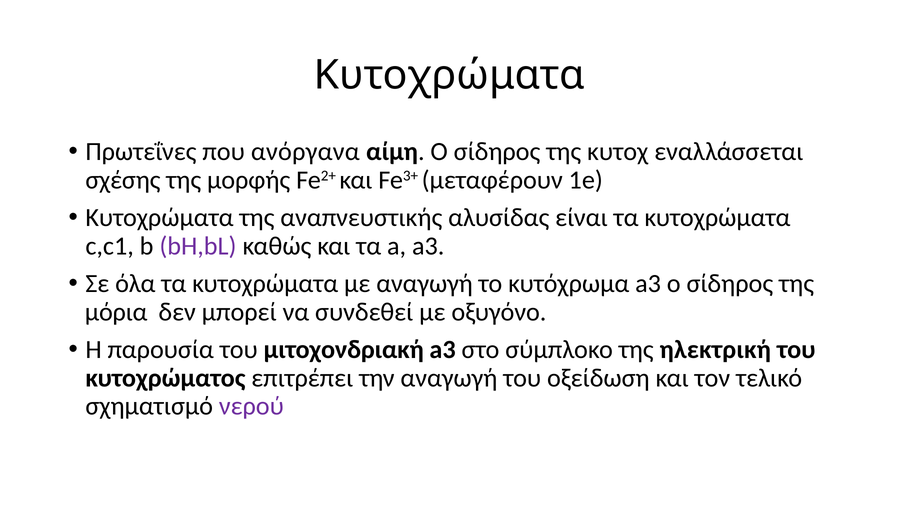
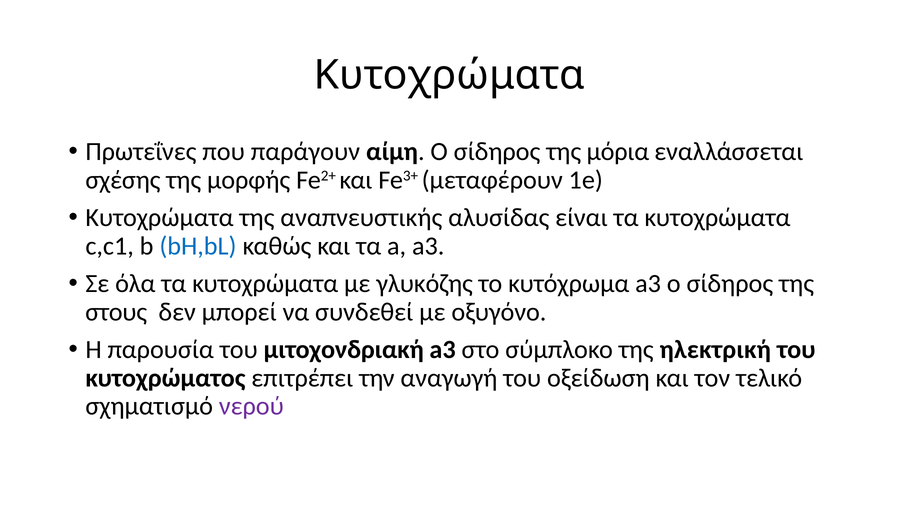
ανόργανα: ανόργανα -> παράγουν (305, 152)
κυτοχ: κυτοχ -> μόρια (618, 152)
bH,bL colour: purple -> blue (198, 246)
με αναγωγή: αναγωγή -> γλυκόζης (425, 284)
μόρια: μόρια -> στους (116, 312)
